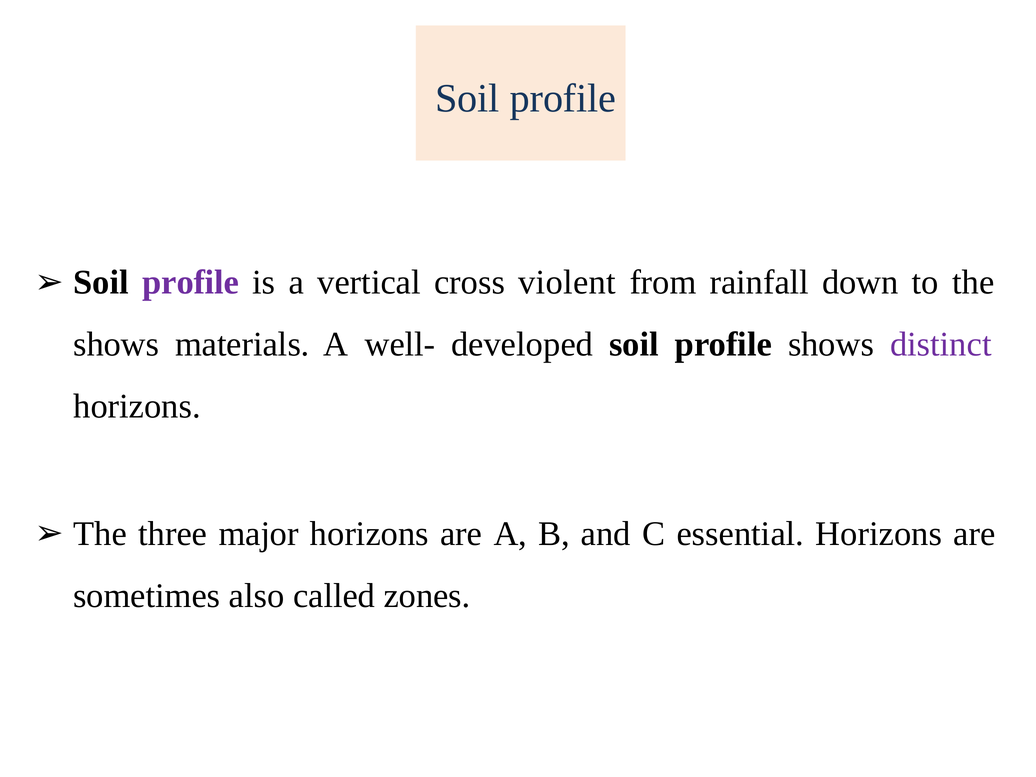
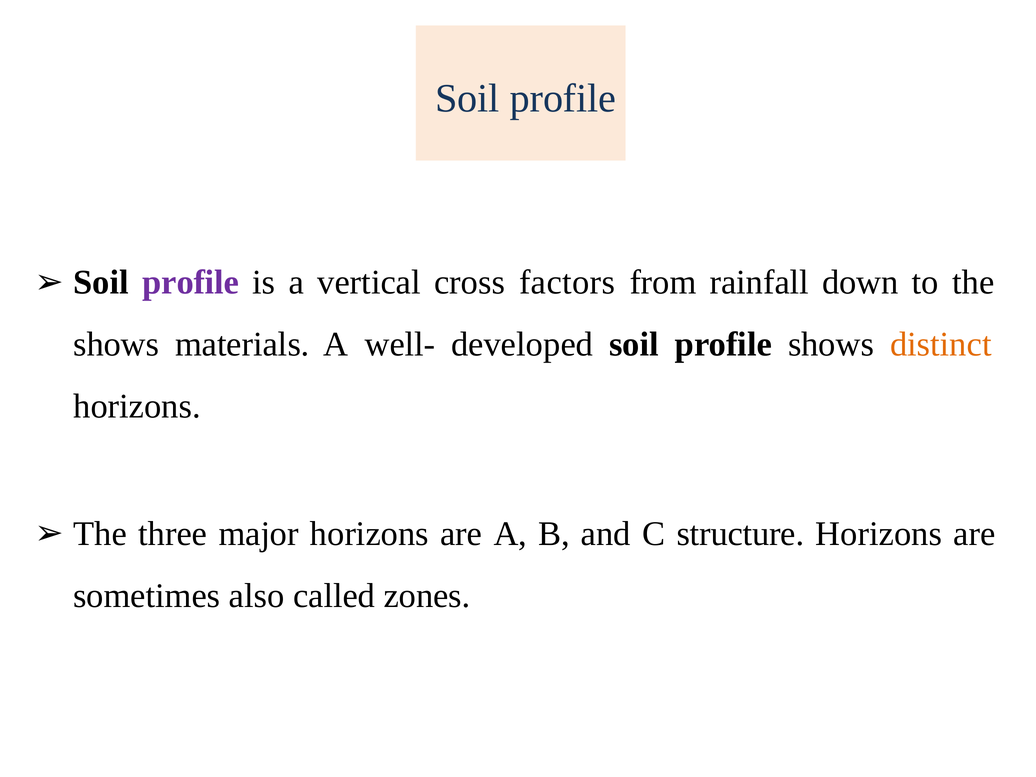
violent: violent -> factors (567, 282)
distinct colour: purple -> orange (941, 344)
essential: essential -> structure (740, 534)
